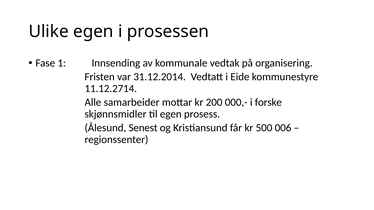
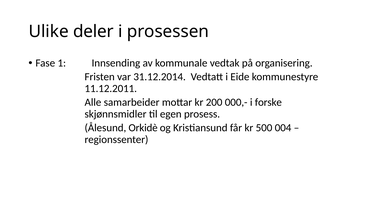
Ulike egen: egen -> deler (93, 31)
11.12.2714: 11.12.2714 -> 11.12.2011 (111, 89)
Senest: Senest -> Orkidè (143, 128)
006: 006 -> 004 (283, 128)
